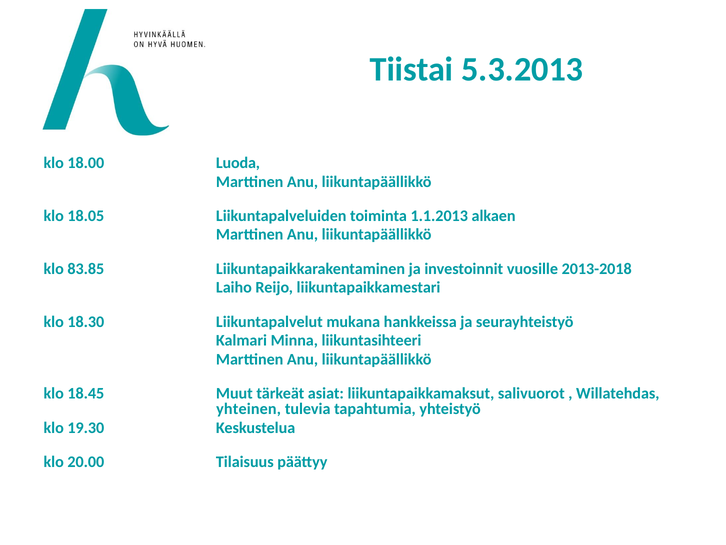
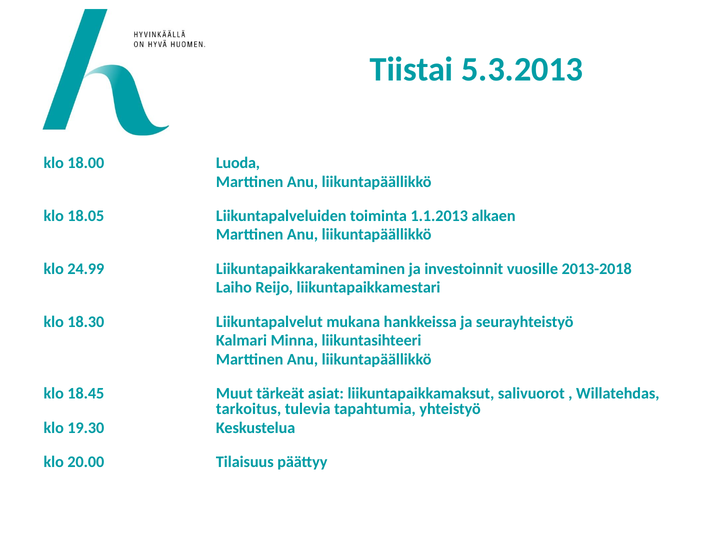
83.85: 83.85 -> 24.99 (86, 269)
yhteinen: yhteinen -> tarkoitus (249, 409)
